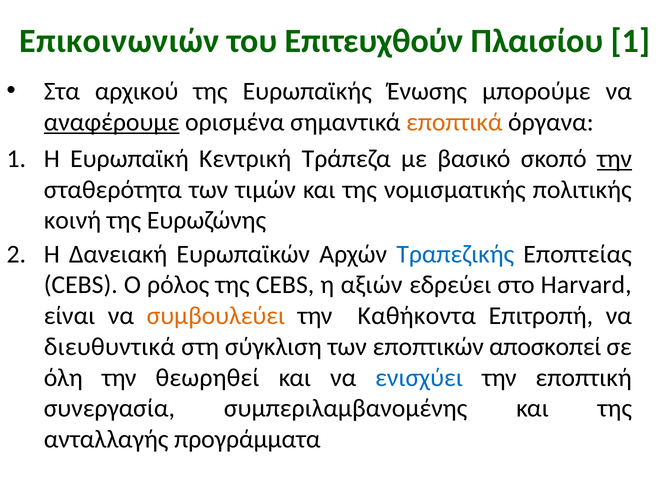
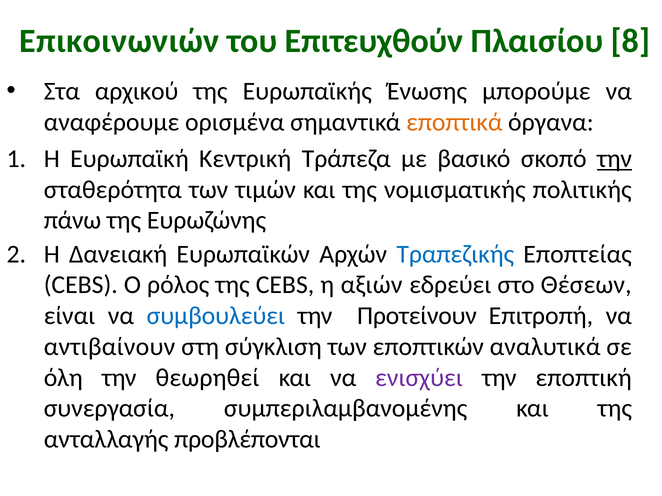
Πλαισίου 1: 1 -> 8 (631, 41)
αναφέρουμε underline: present -> none (112, 122)
κοινή: κοινή -> πάνω (73, 221)
Harvard: Harvard -> Θέσεων (586, 285)
συμβουλεύει colour: orange -> blue (216, 316)
Καθήκοντα: Καθήκοντα -> Προτείνουν (417, 316)
διευθυντικά: διευθυντικά -> αντιβαίνουν (109, 347)
αποσκοπεί: αποσκοπεί -> αναλυτικά (545, 347)
ενισχύει colour: blue -> purple (419, 378)
προγράμματα: προγράμματα -> προβλέπονται (247, 440)
